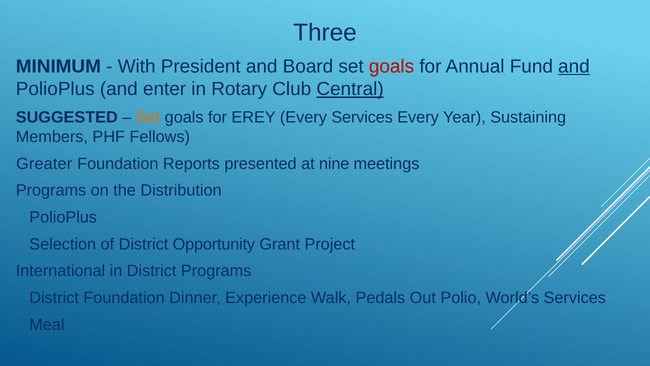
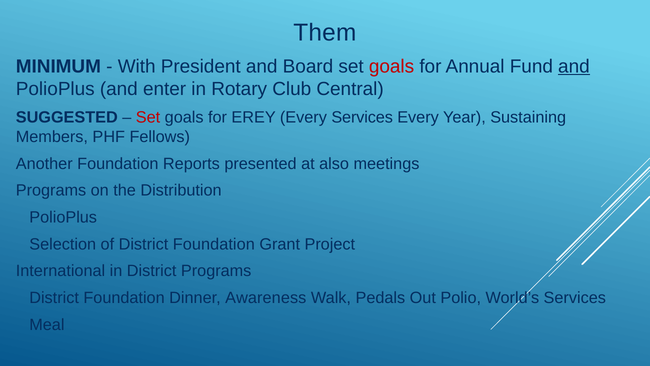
Three: Three -> Them (325, 33)
Central underline: present -> none (350, 89)
Set colour: orange -> red (148, 117)
Greater: Greater -> Another (44, 164)
nine: nine -> also (334, 164)
of District Opportunity: Opportunity -> Foundation (214, 244)
Experience: Experience -> Awareness (266, 298)
